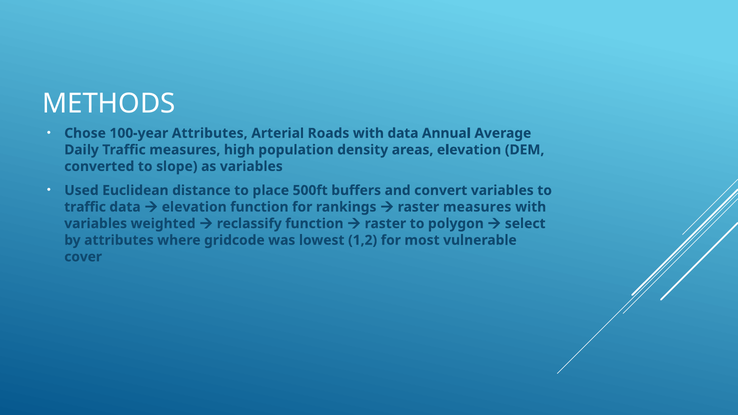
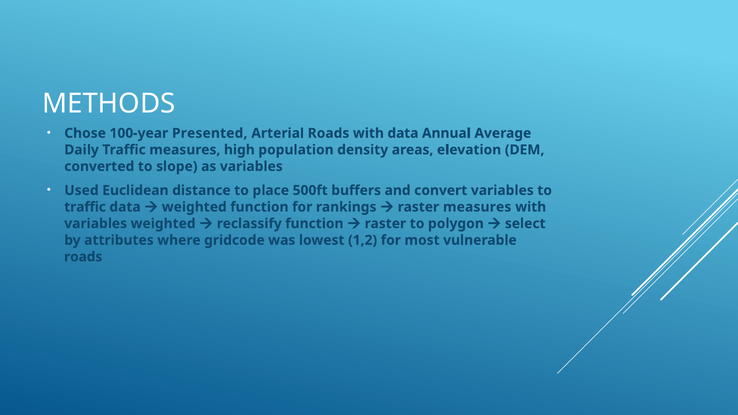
100-year Attributes: Attributes -> Presented (210, 133)
elevation: elevation -> weighted (194, 207)
cover: cover -> roads (83, 257)
